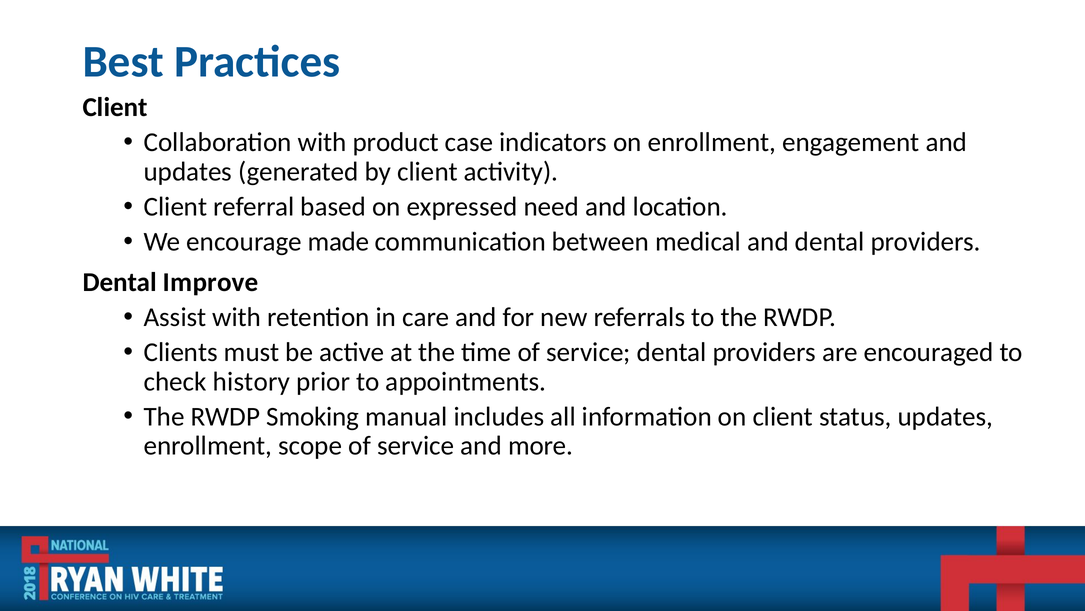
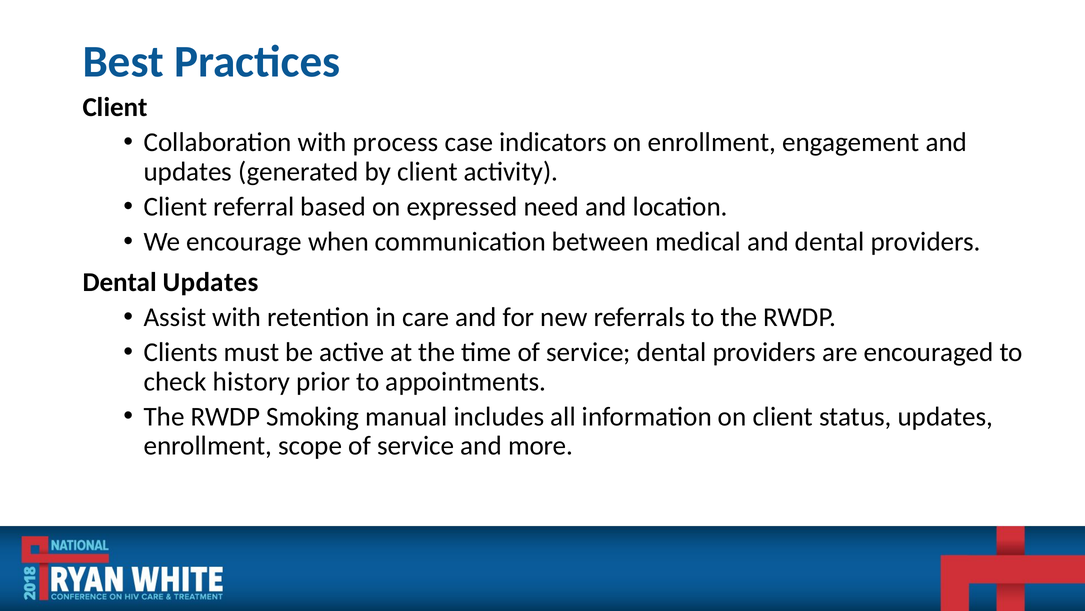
product: product -> process (396, 142)
made: made -> when (338, 241)
Dental Improve: Improve -> Updates (211, 282)
